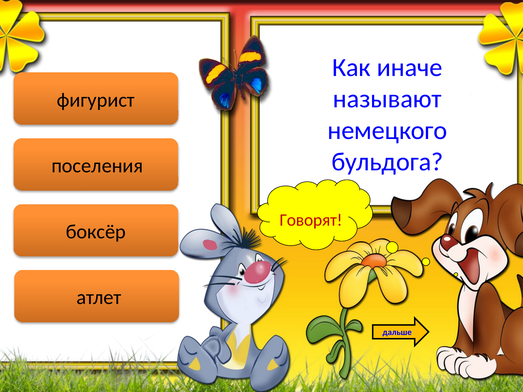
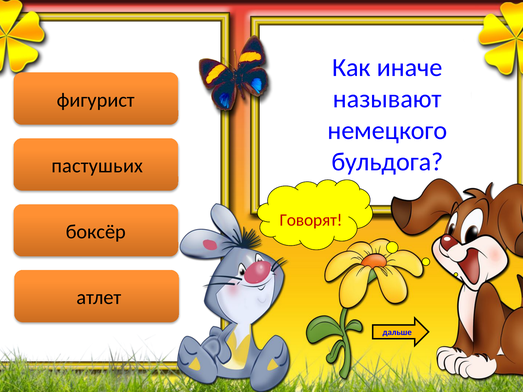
поселения: поселения -> пастушьих (97, 166)
